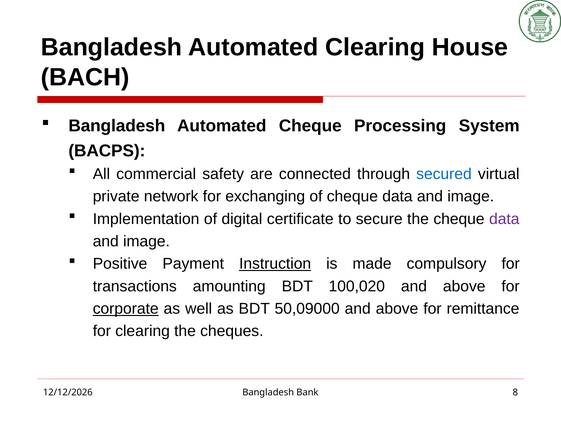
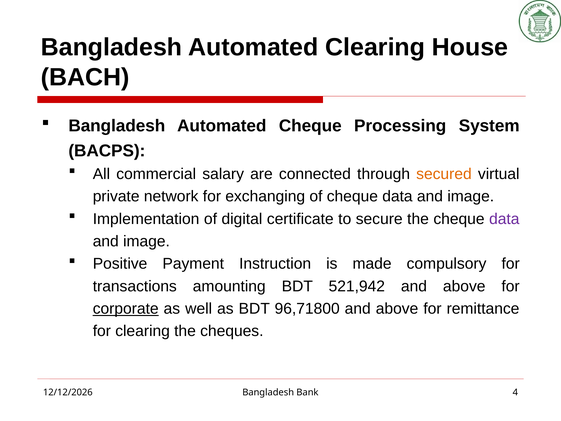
safety: safety -> salary (223, 174)
secured colour: blue -> orange (444, 174)
Instruction underline: present -> none (275, 264)
100,020: 100,020 -> 521,942 (357, 286)
50,09000: 50,09000 -> 96,71800 (307, 308)
8: 8 -> 4 (515, 392)
